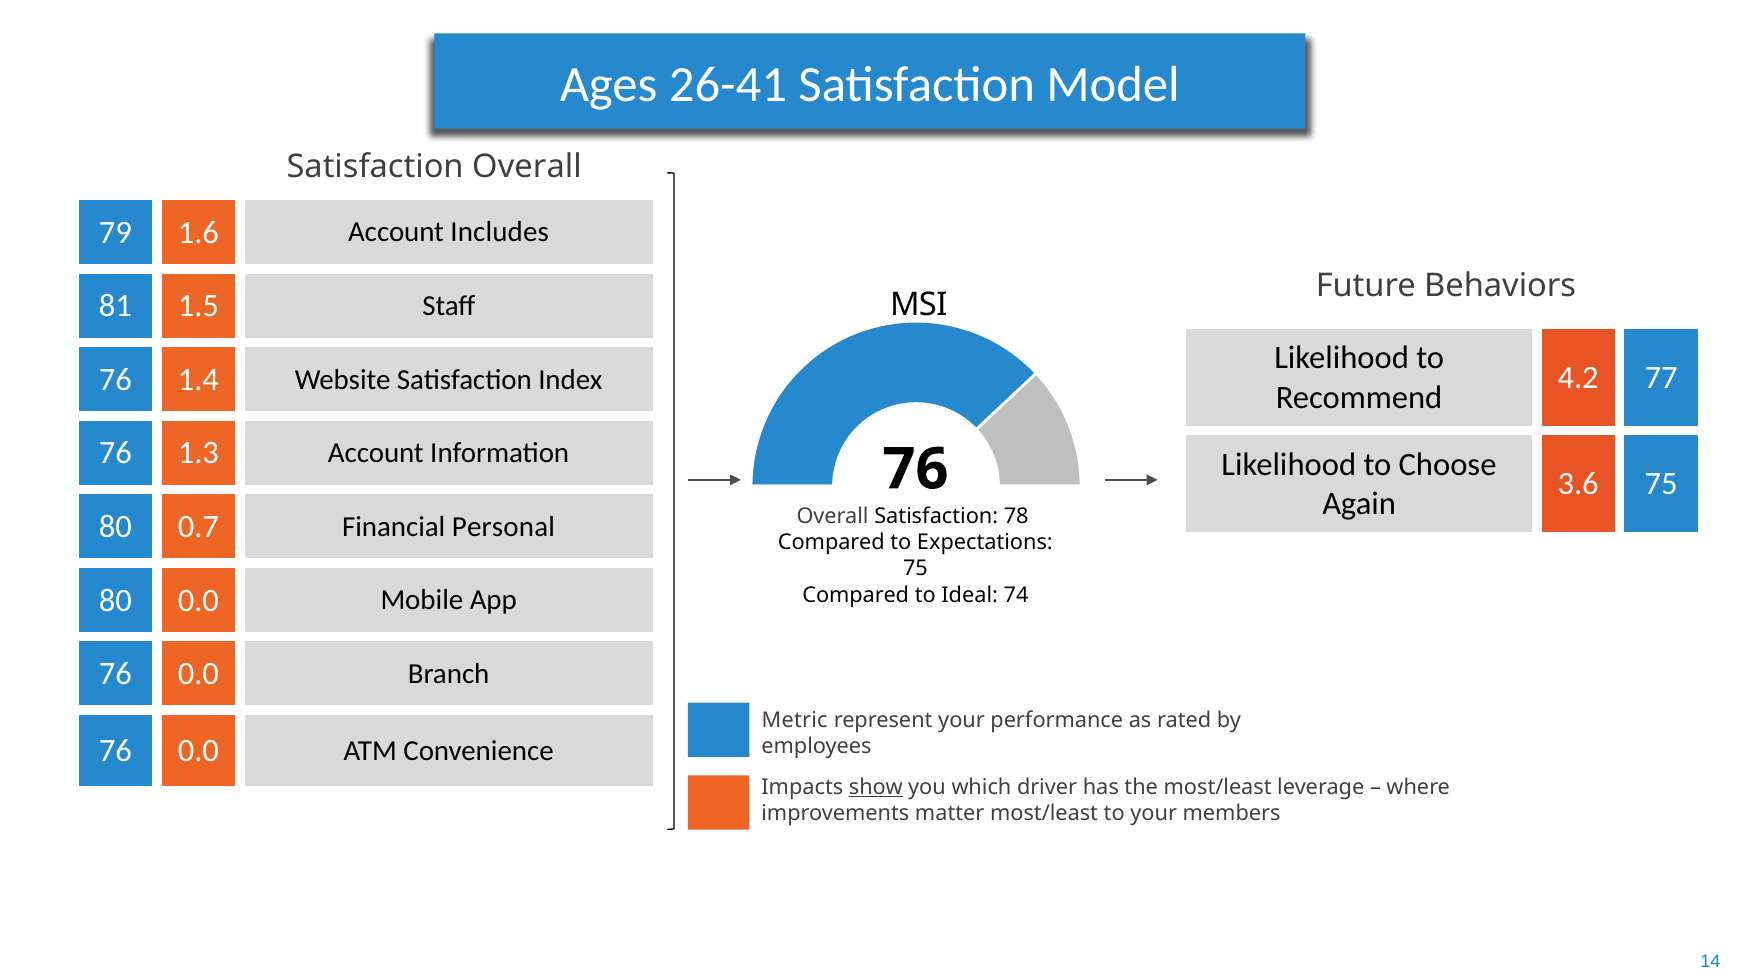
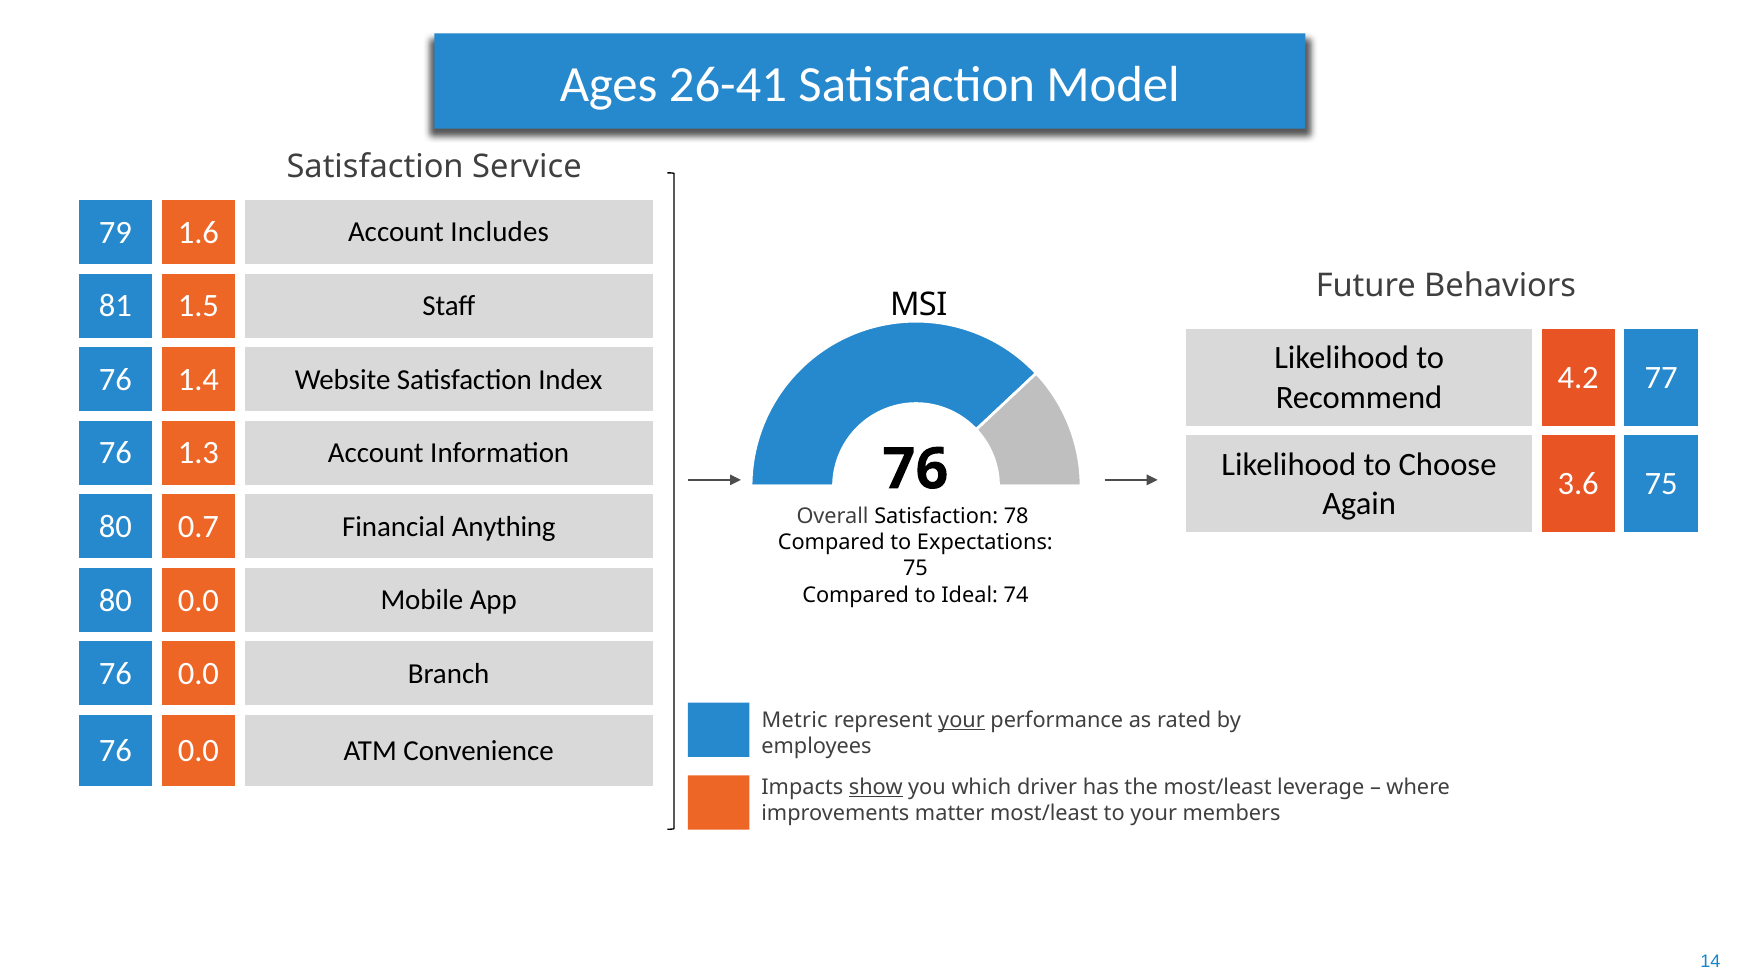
Satisfaction Overall: Overall -> Service (527, 167)
Personal: Personal -> Anything (504, 527)
your underline: none -> present (962, 721)
